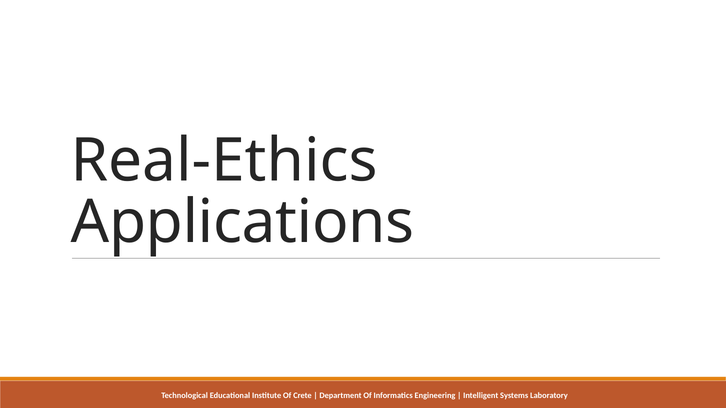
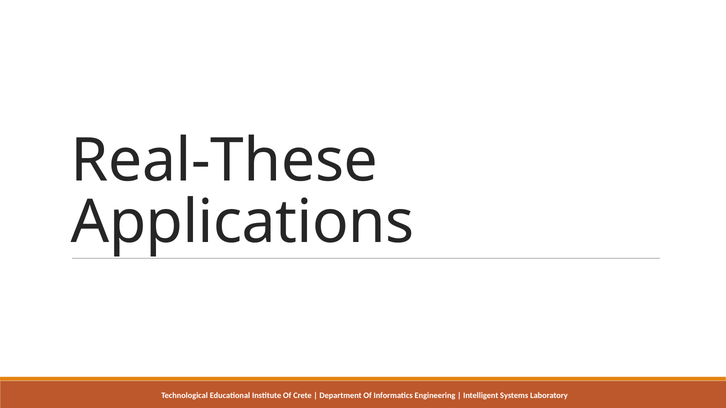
Real-Ethics: Real-Ethics -> Real-These (224, 161)
